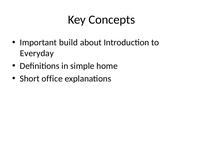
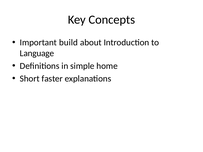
Everyday: Everyday -> Language (37, 53)
office: office -> faster (52, 79)
